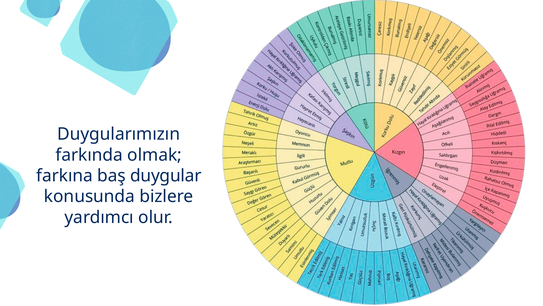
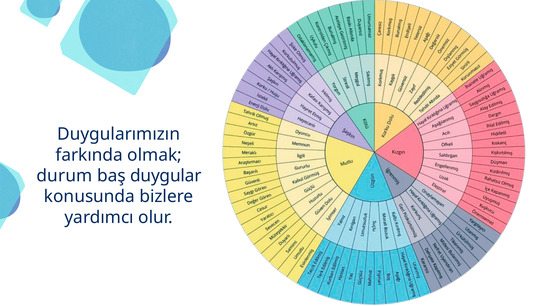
farkına: farkına -> durum (64, 175)
